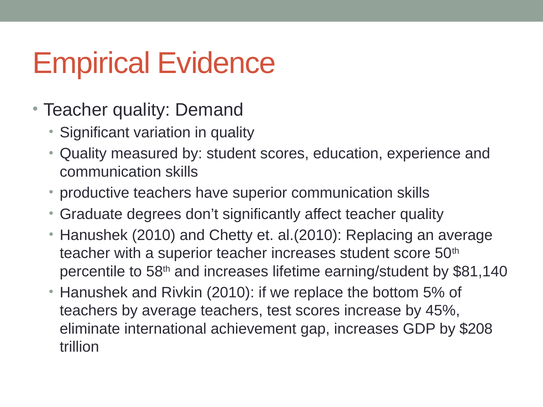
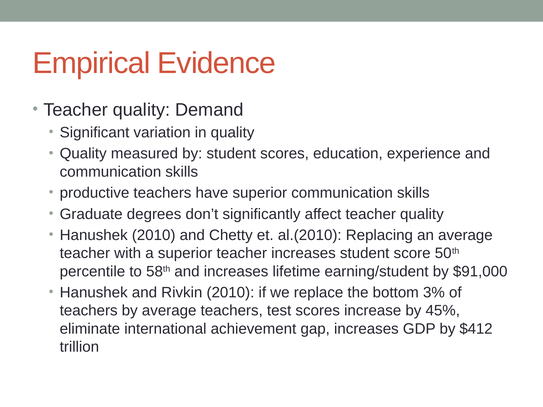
$81,140: $81,140 -> $91,000 (480, 272)
5%: 5% -> 3% (434, 293)
$208: $208 -> $412 (476, 329)
